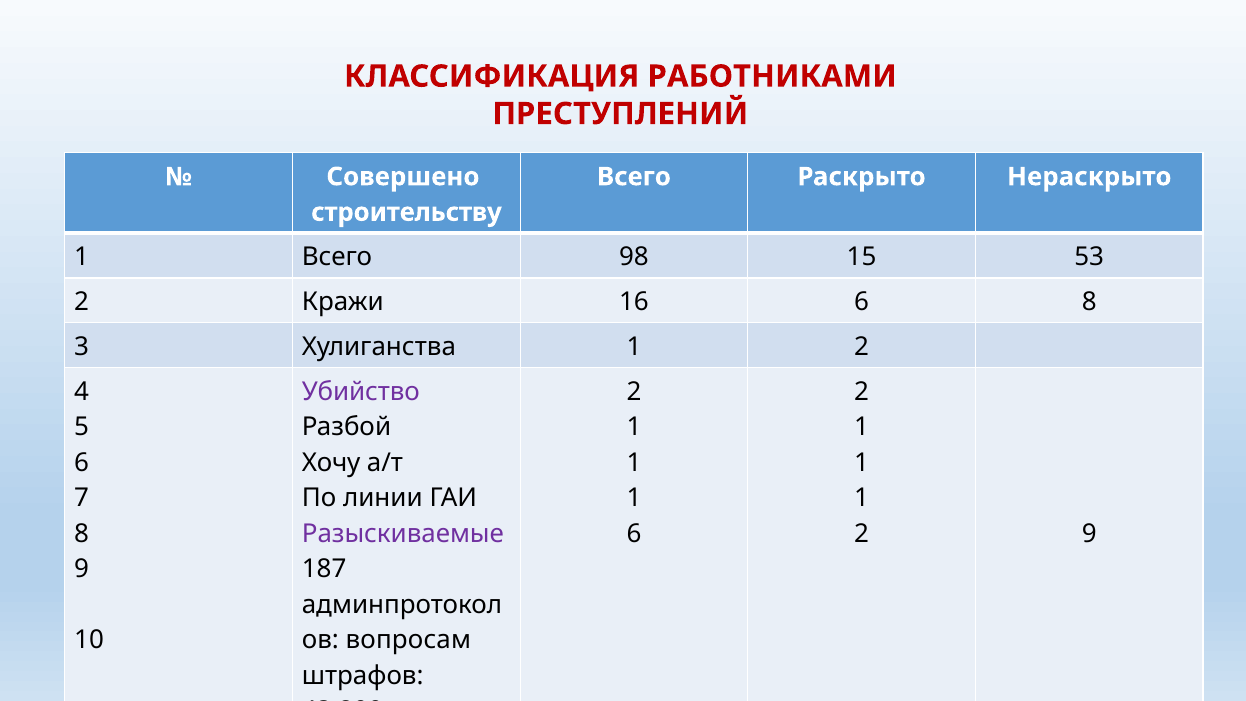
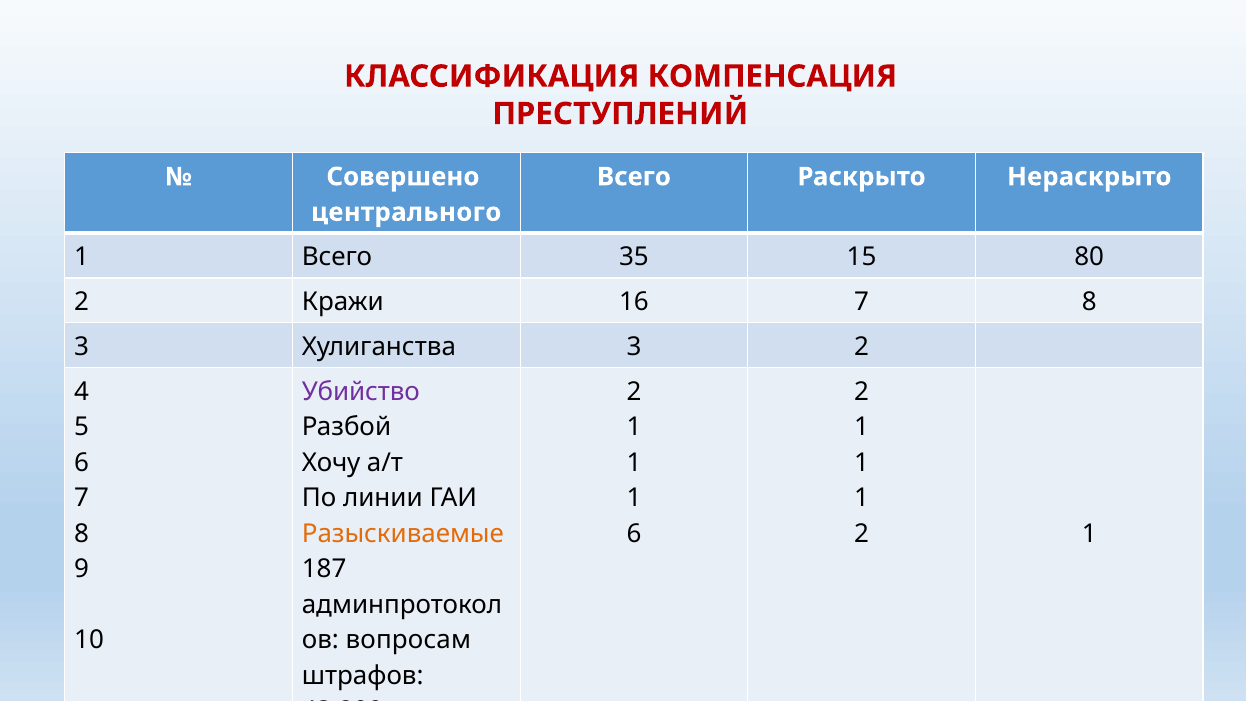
РАБОТНИКАМИ: РАБОТНИКАМИ -> КОМПЕНСАЦИЯ (772, 76)
строительству: строительству -> центрального (406, 212)
98: 98 -> 35 (634, 257)
53: 53 -> 80 (1089, 257)
16 6: 6 -> 7 (862, 302)
Хулиганства 1: 1 -> 3 (634, 347)
Разыскиваемые colour: purple -> orange (403, 534)
9: 9 -> 1 (1089, 534)
